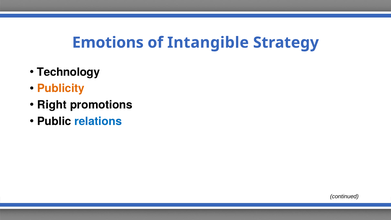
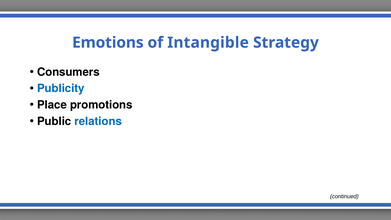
Technology: Technology -> Consumers (68, 72)
Publicity colour: orange -> blue (61, 88)
Right: Right -> Place (52, 105)
